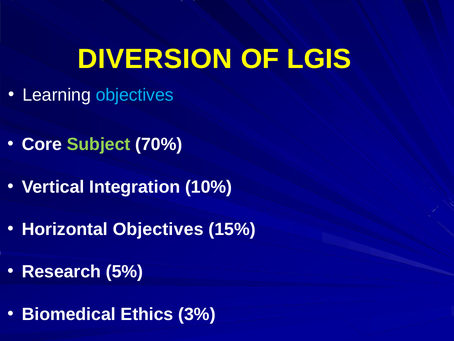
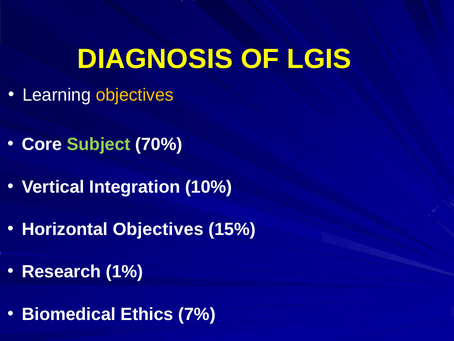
DIVERSION: DIVERSION -> DIAGNOSIS (155, 59)
objectives colour: light blue -> yellow (135, 95)
5%: 5% -> 1% (125, 271)
3%: 3% -> 7% (197, 314)
